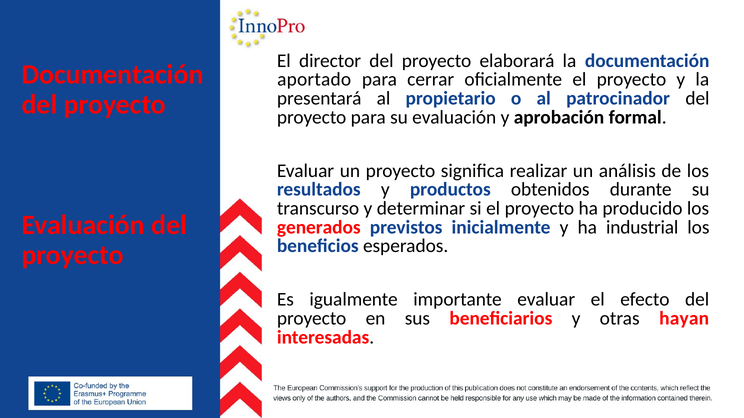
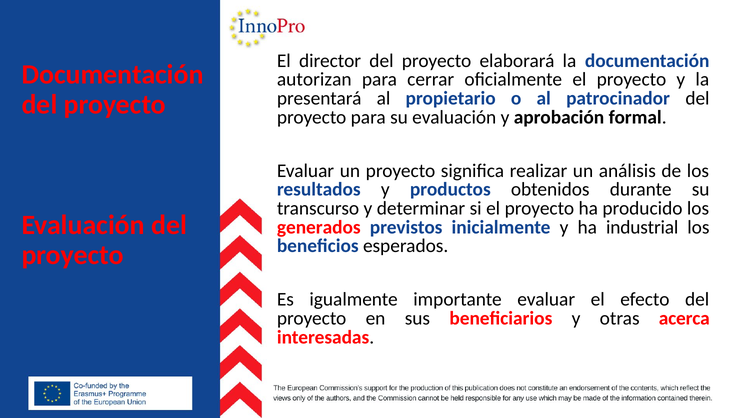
aportado: aportado -> autorizan (314, 80)
hayan: hayan -> acerca (684, 319)
